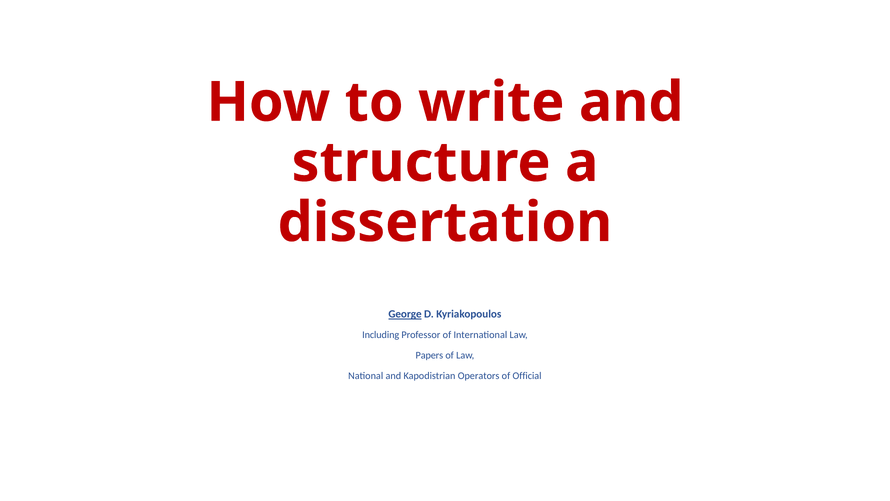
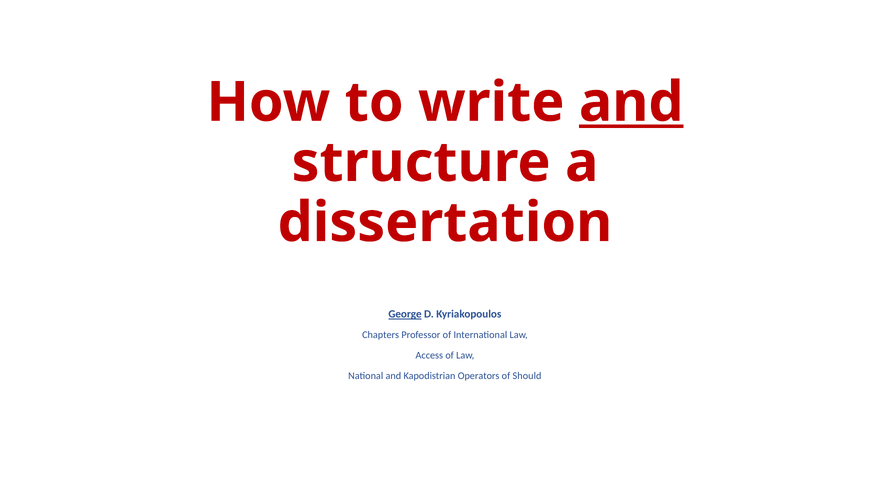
and underline: none -> present (631, 102)
Including: Including -> Chapters (381, 335)
Papers: Papers -> Access (429, 355)
Official: Official -> Should (527, 375)
